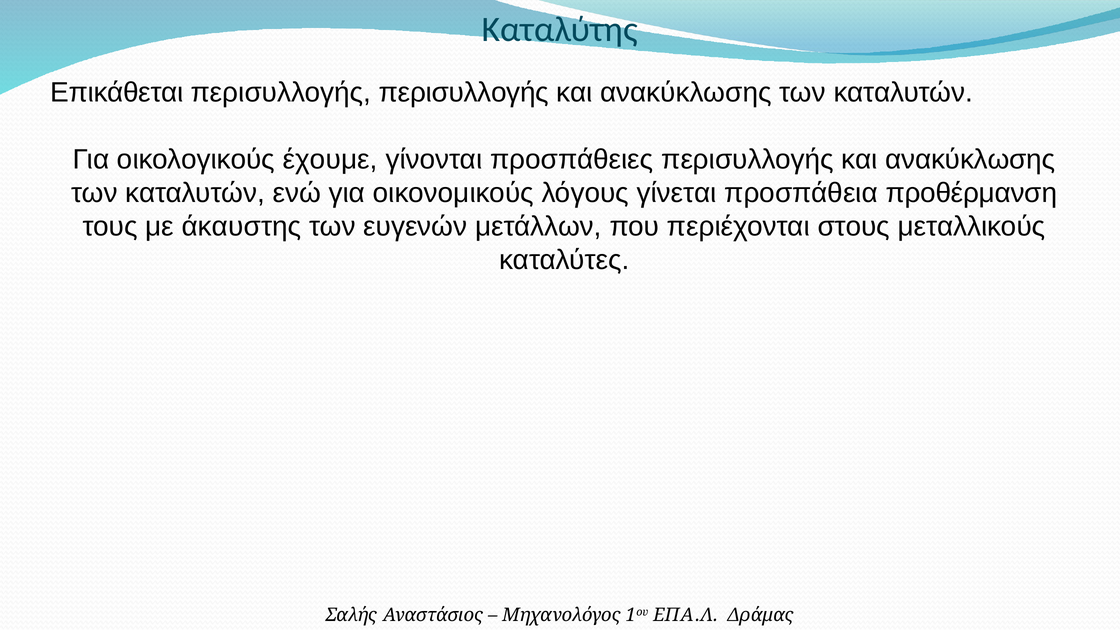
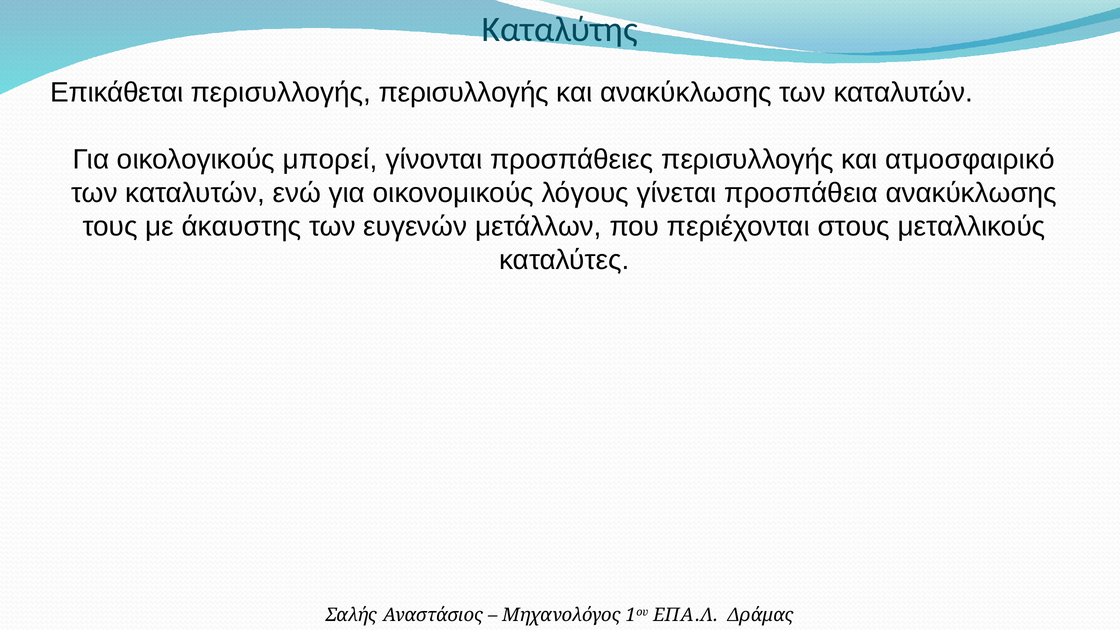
έχουμε: έχουμε -> μπορεί (330, 159)
προσπάθειες περισυλλογής και ανακύκλωσης: ανακύκλωσης -> ατμοσφαιρικό (970, 159)
προσπάθεια προθέρμανση: προθέρμανση -> ανακύκλωσης (971, 193)
